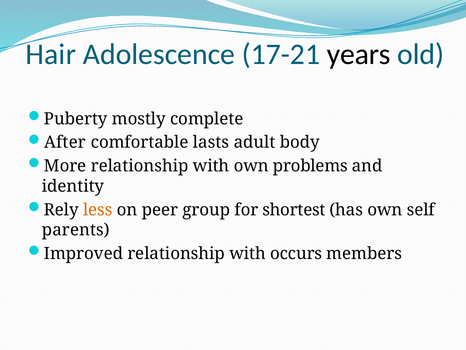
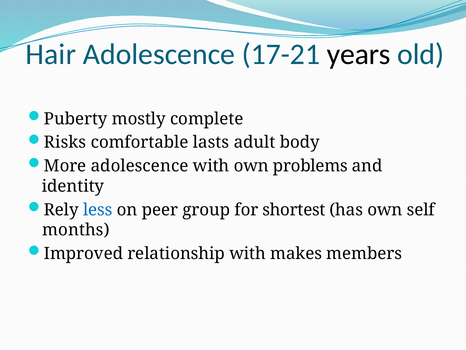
After: After -> Risks (65, 142)
More relationship: relationship -> adolescence (140, 166)
less colour: orange -> blue (98, 209)
parents: parents -> months (76, 230)
occurs: occurs -> makes (296, 253)
